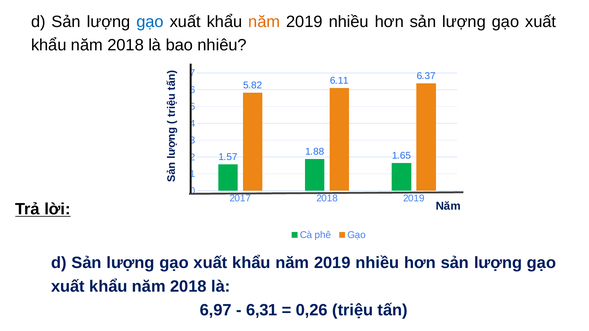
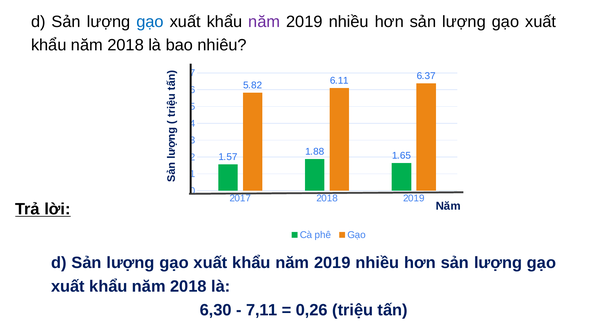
năm colour: orange -> purple (264, 22)
6,97: 6,97 -> 6,30 (216, 310)
6,31: 6,31 -> 7,11 (262, 310)
